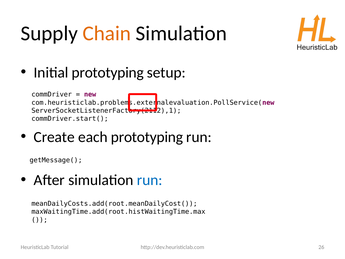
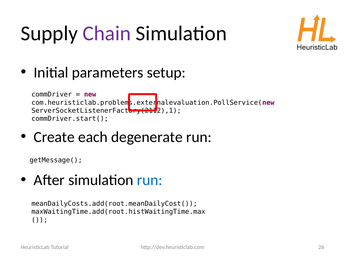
Chain colour: orange -> purple (107, 33)
Initial prototyping: prototyping -> parameters (108, 72)
each prototyping: prototyping -> degenerate (147, 137)
